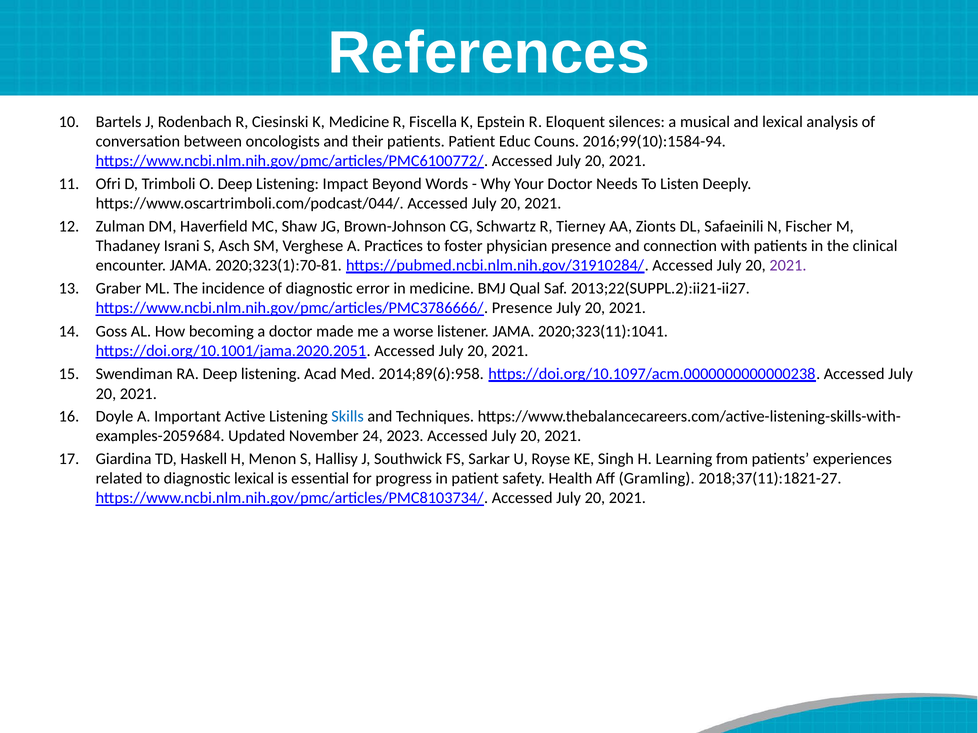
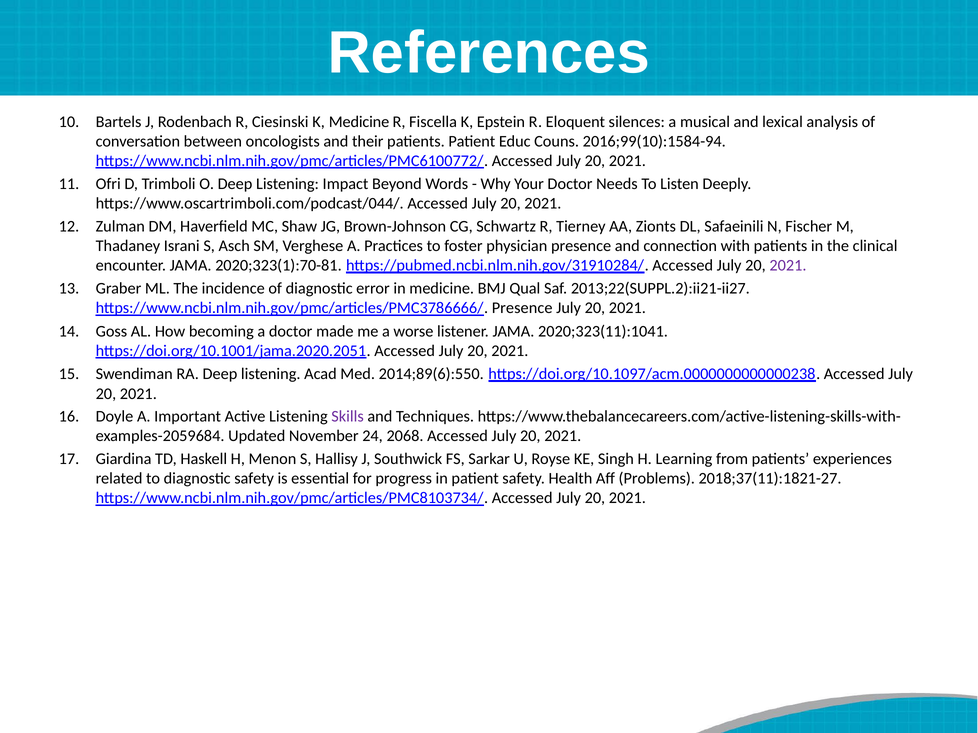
2014;89(6):958: 2014;89(6):958 -> 2014;89(6):550 (431, 374)
Skills colour: blue -> purple (348, 417)
2023: 2023 -> 2068 (405, 436)
diagnostic lexical: lexical -> safety (254, 479)
Gramling: Gramling -> Problems (657, 479)
